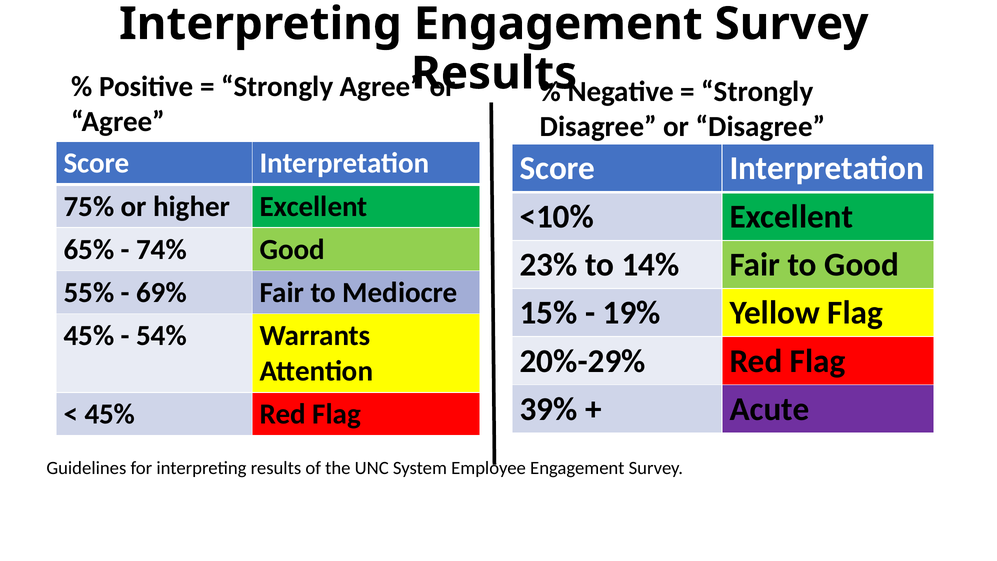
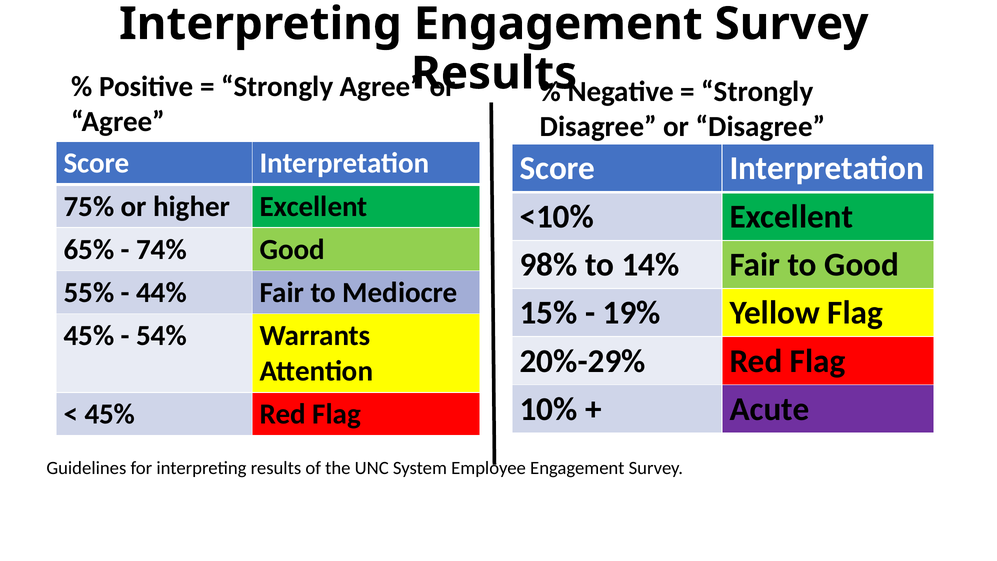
23%: 23% -> 98% (549, 265)
69%: 69% -> 44% (161, 292)
39%: 39% -> 10% (549, 409)
